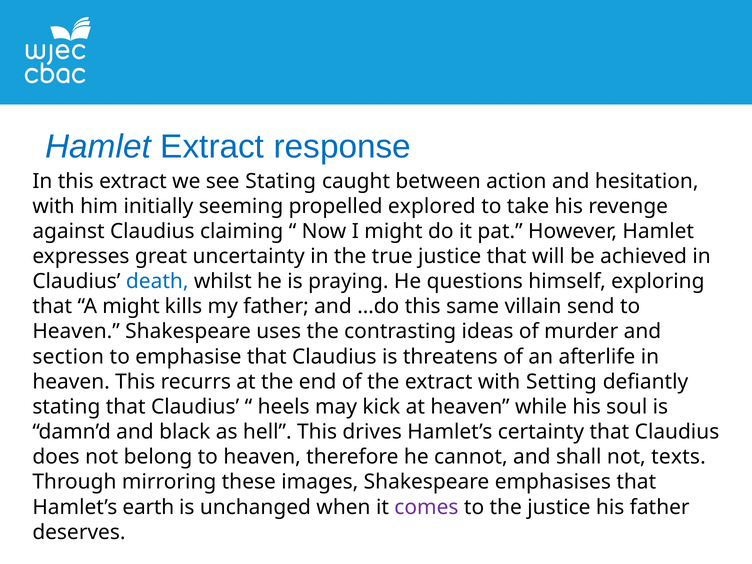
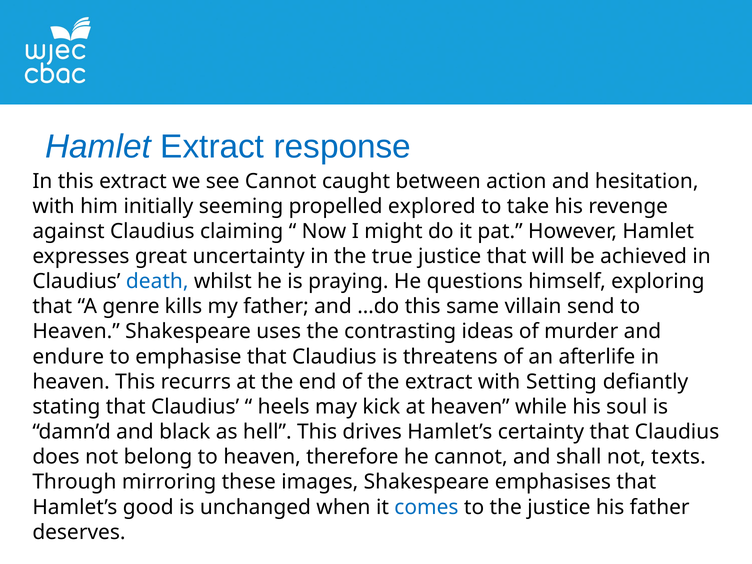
see Stating: Stating -> Cannot (281, 181)
A might: might -> genre (131, 307)
section: section -> endure (68, 357)
earth: earth -> good (148, 507)
comes colour: purple -> blue (426, 507)
